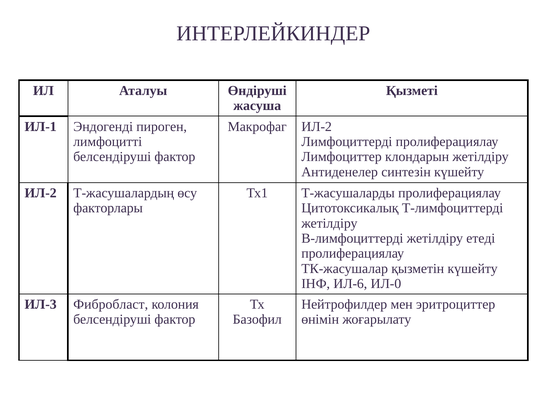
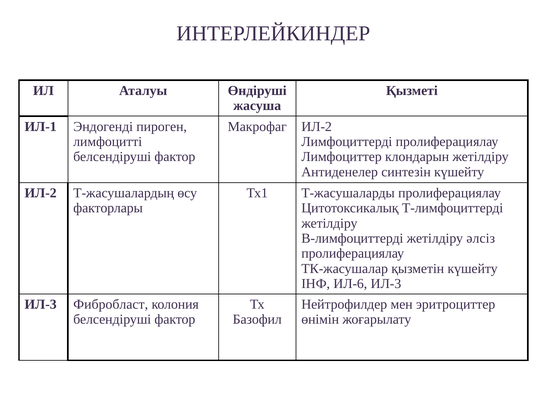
етеді: етеді -> әлсіз (481, 238)
ИЛ-6 ИЛ-0: ИЛ-0 -> ИЛ-3 (386, 284)
